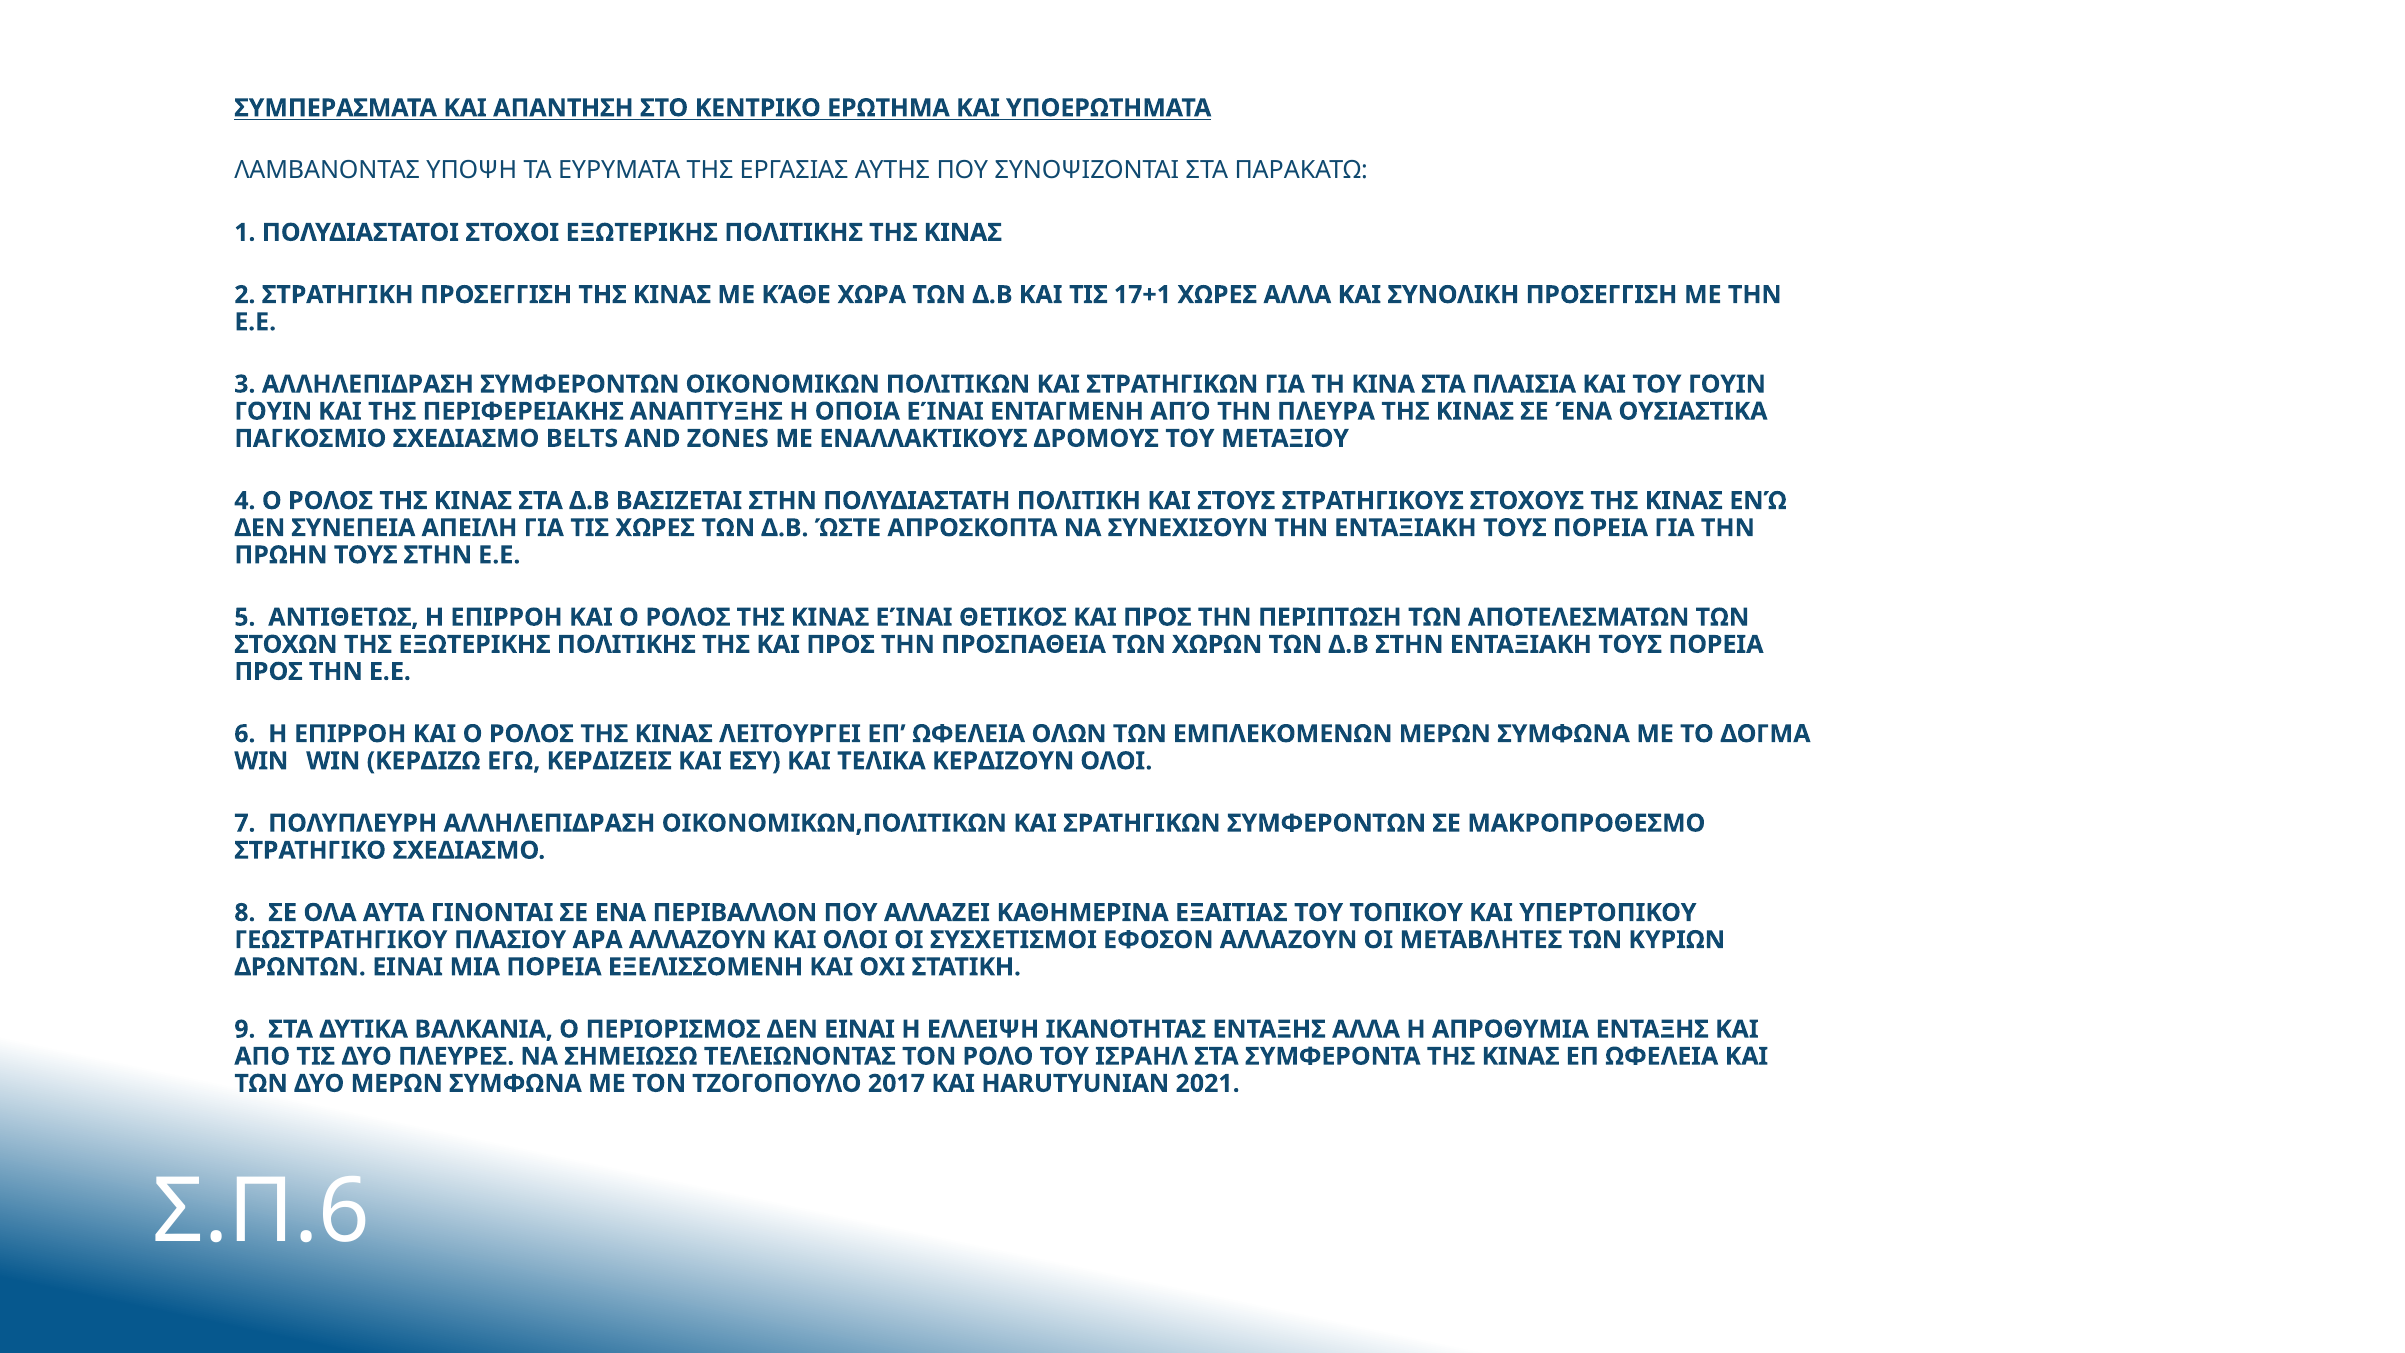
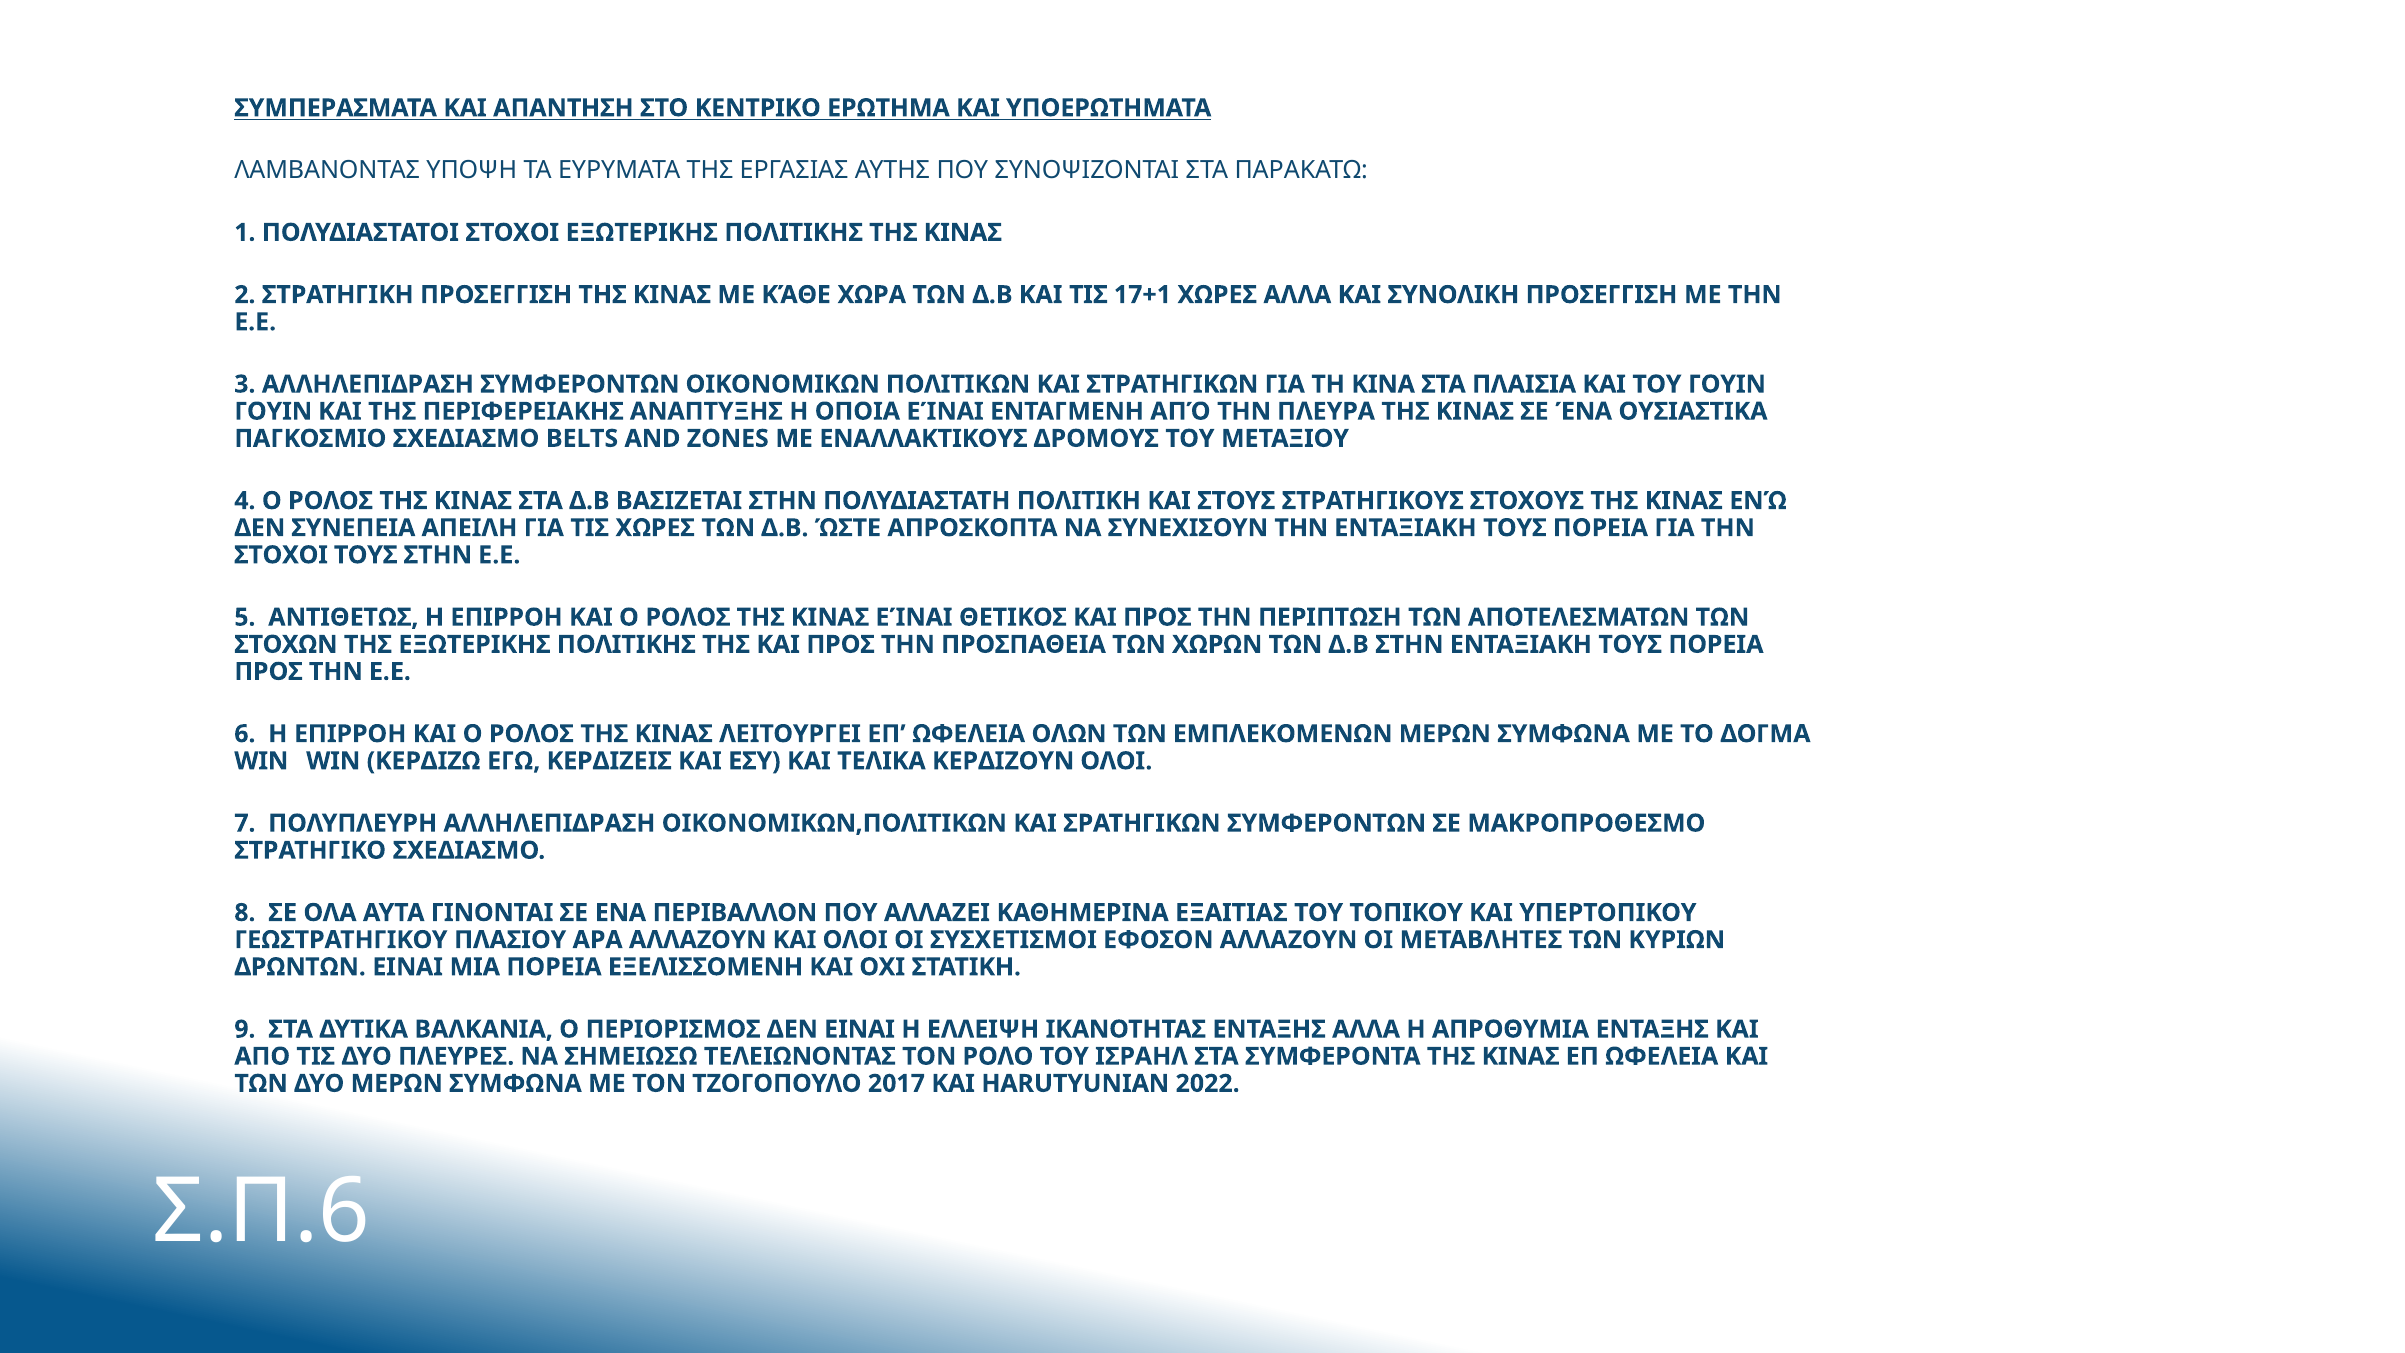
ΠΡΩΗΝ: ΠΡΩΗΝ -> ΣΤΟΧΟΙ (281, 555)
2021: 2021 -> 2022 (1208, 1083)
